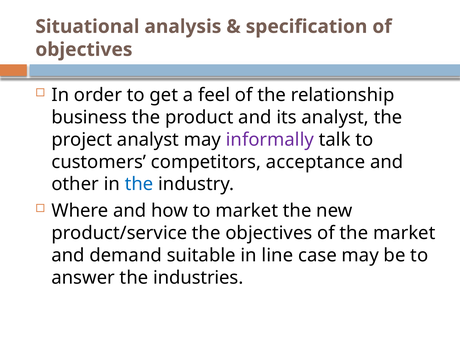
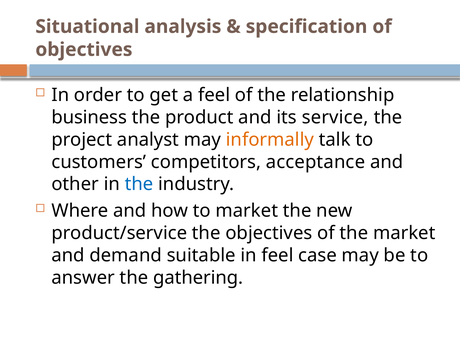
its analyst: analyst -> service (335, 117)
informally colour: purple -> orange (270, 140)
in line: line -> feel (278, 255)
industries: industries -> gathering (198, 278)
